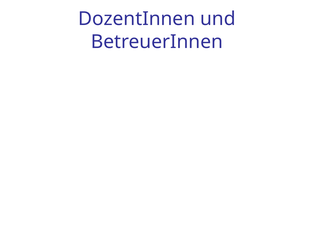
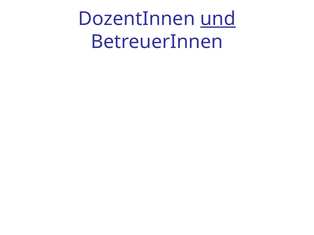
und underline: none -> present (218, 19)
